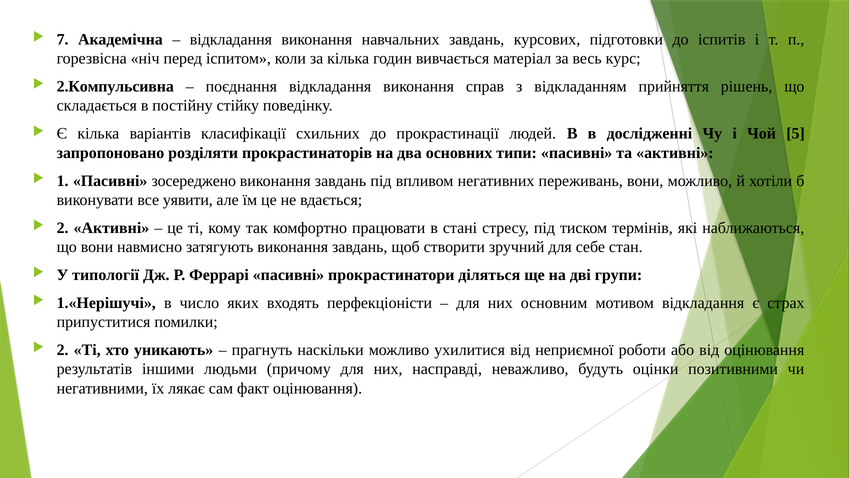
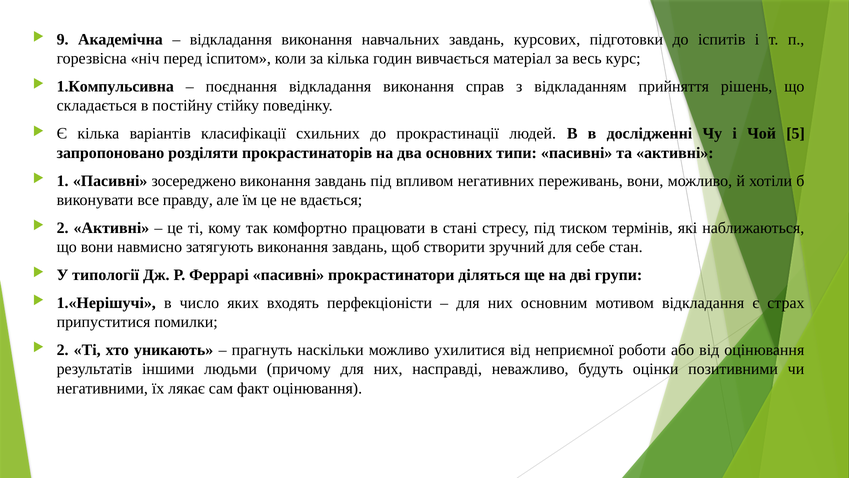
7: 7 -> 9 (63, 39)
2.Компульсивна: 2.Компульсивна -> 1.Компульсивна (115, 87)
уявити: уявити -> правду (188, 200)
